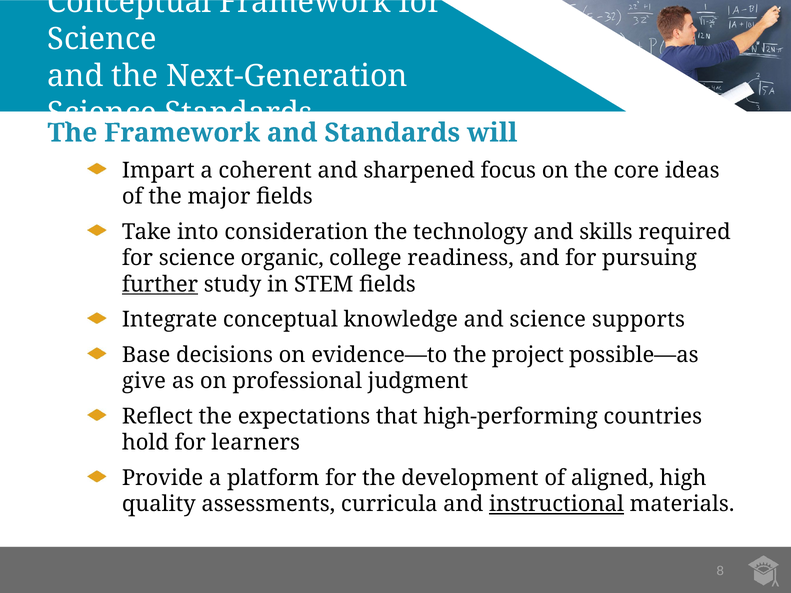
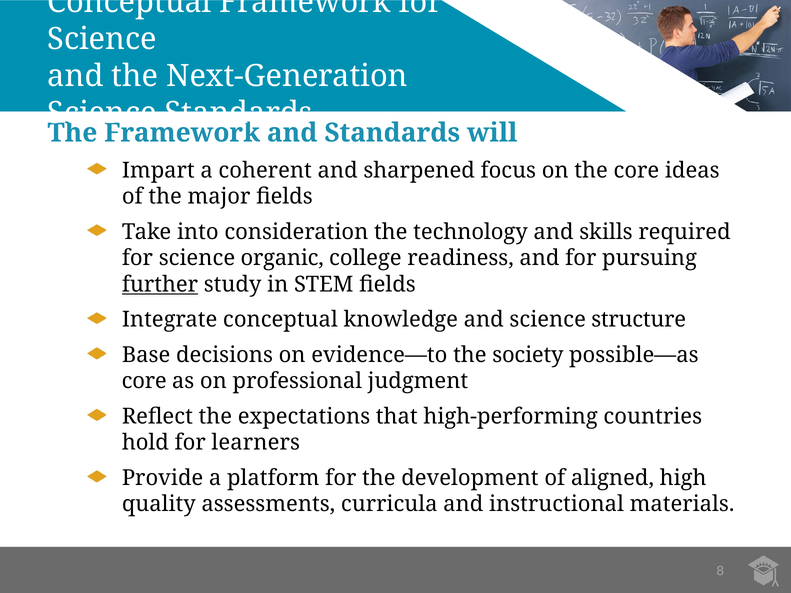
supports: supports -> structure (639, 320)
project: project -> society (528, 355)
give: give -> core (144, 381)
instructional underline: present -> none (556, 504)
